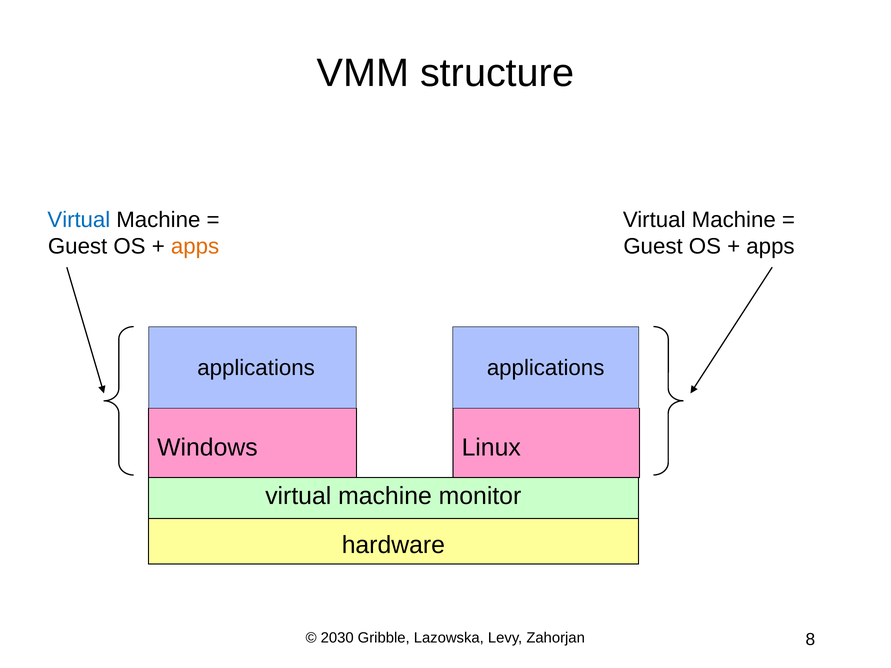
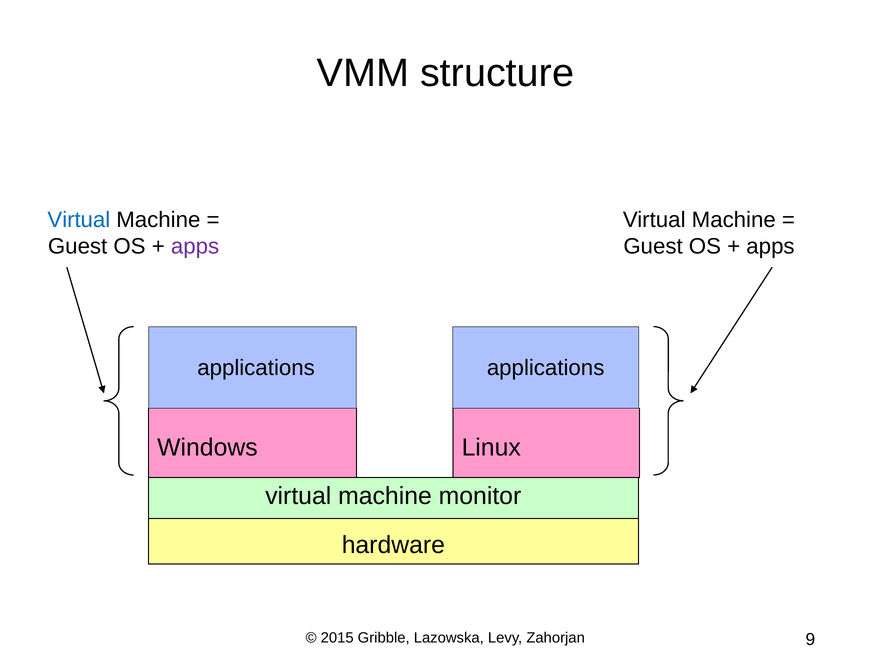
apps colour: orange -> purple (195, 246)
2030: 2030 -> 2015 (337, 638)
8: 8 -> 9 (810, 640)
